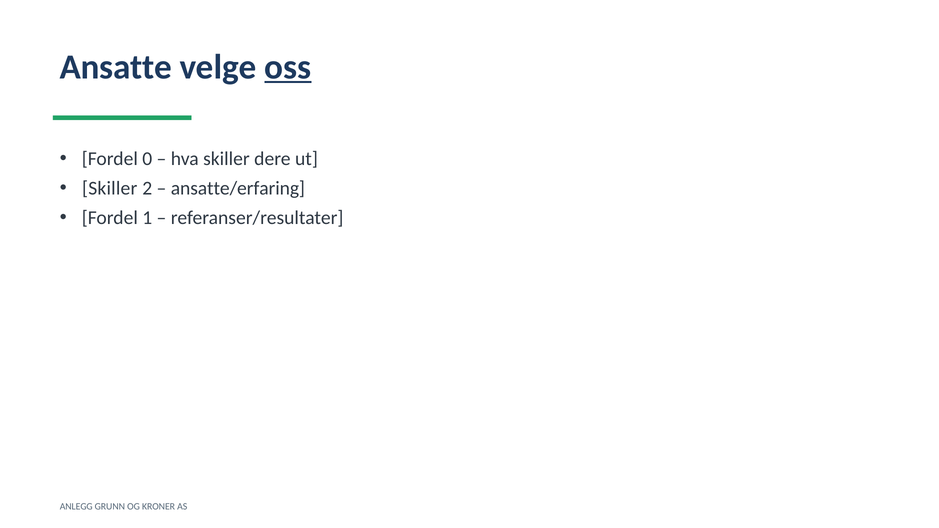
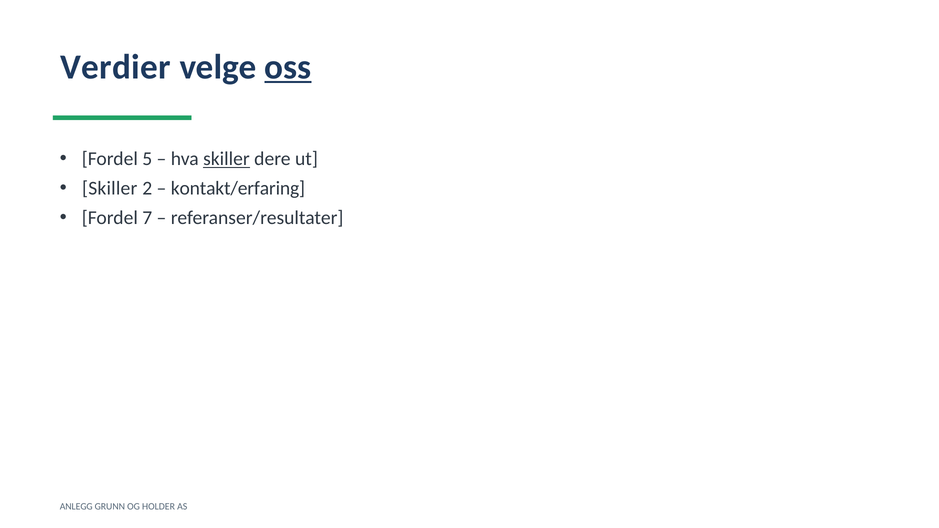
Ansatte: Ansatte -> Verdier (116, 67)
0: 0 -> 5 (147, 159)
skiller underline: none -> present (226, 159)
ansatte/erfaring: ansatte/erfaring -> kontakt/erfaring (238, 188)
1: 1 -> 7 (147, 218)
KRONER: KRONER -> HOLDER (158, 507)
